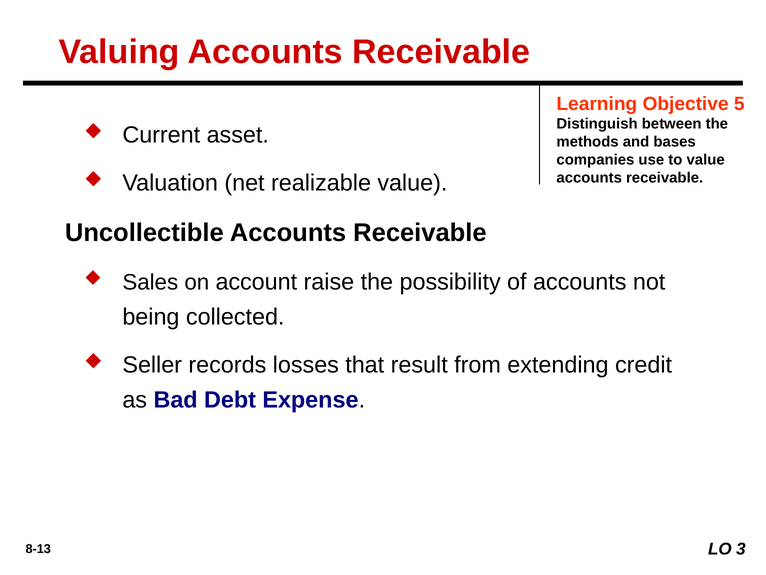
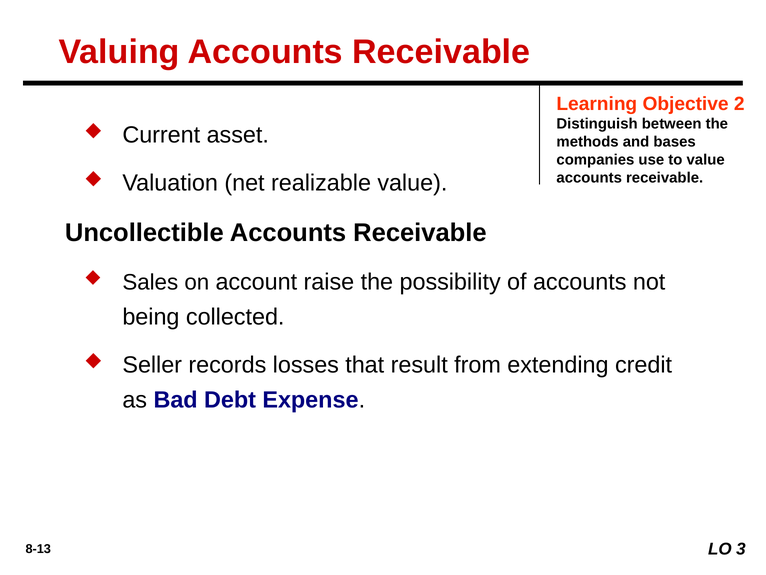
5: 5 -> 2 (739, 104)
